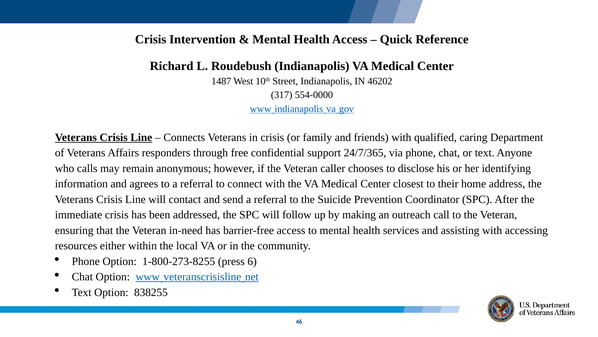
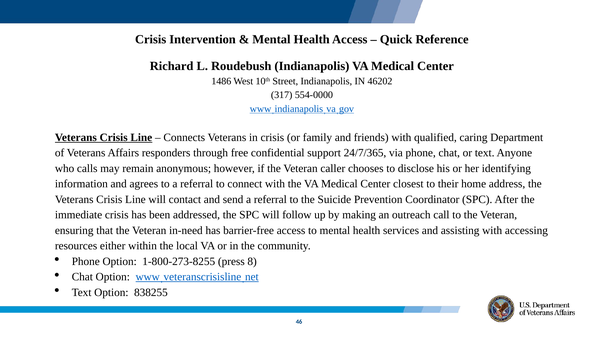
1487: 1487 -> 1486 (221, 81)
6: 6 -> 8 (252, 261)
